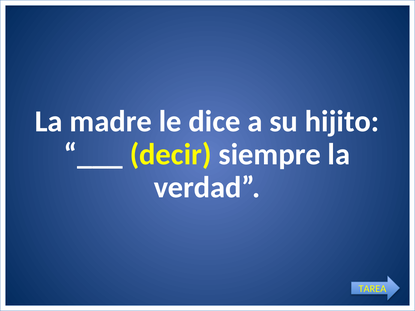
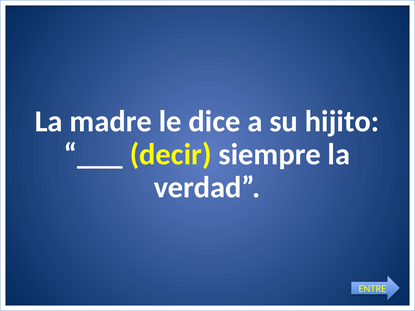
TAREA: TAREA -> ENTRE (372, 289)
